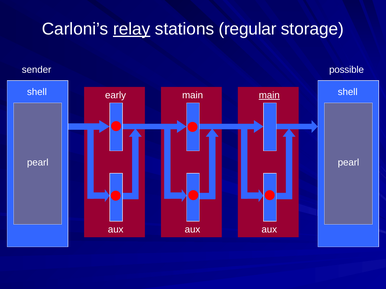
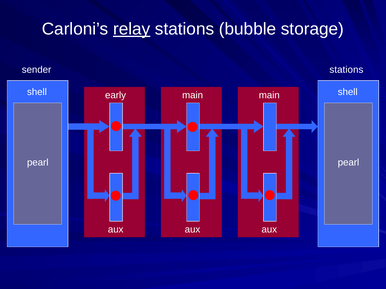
regular: regular -> bubble (248, 29)
possible: possible -> stations (346, 70)
main underline: present -> none (269, 95)
